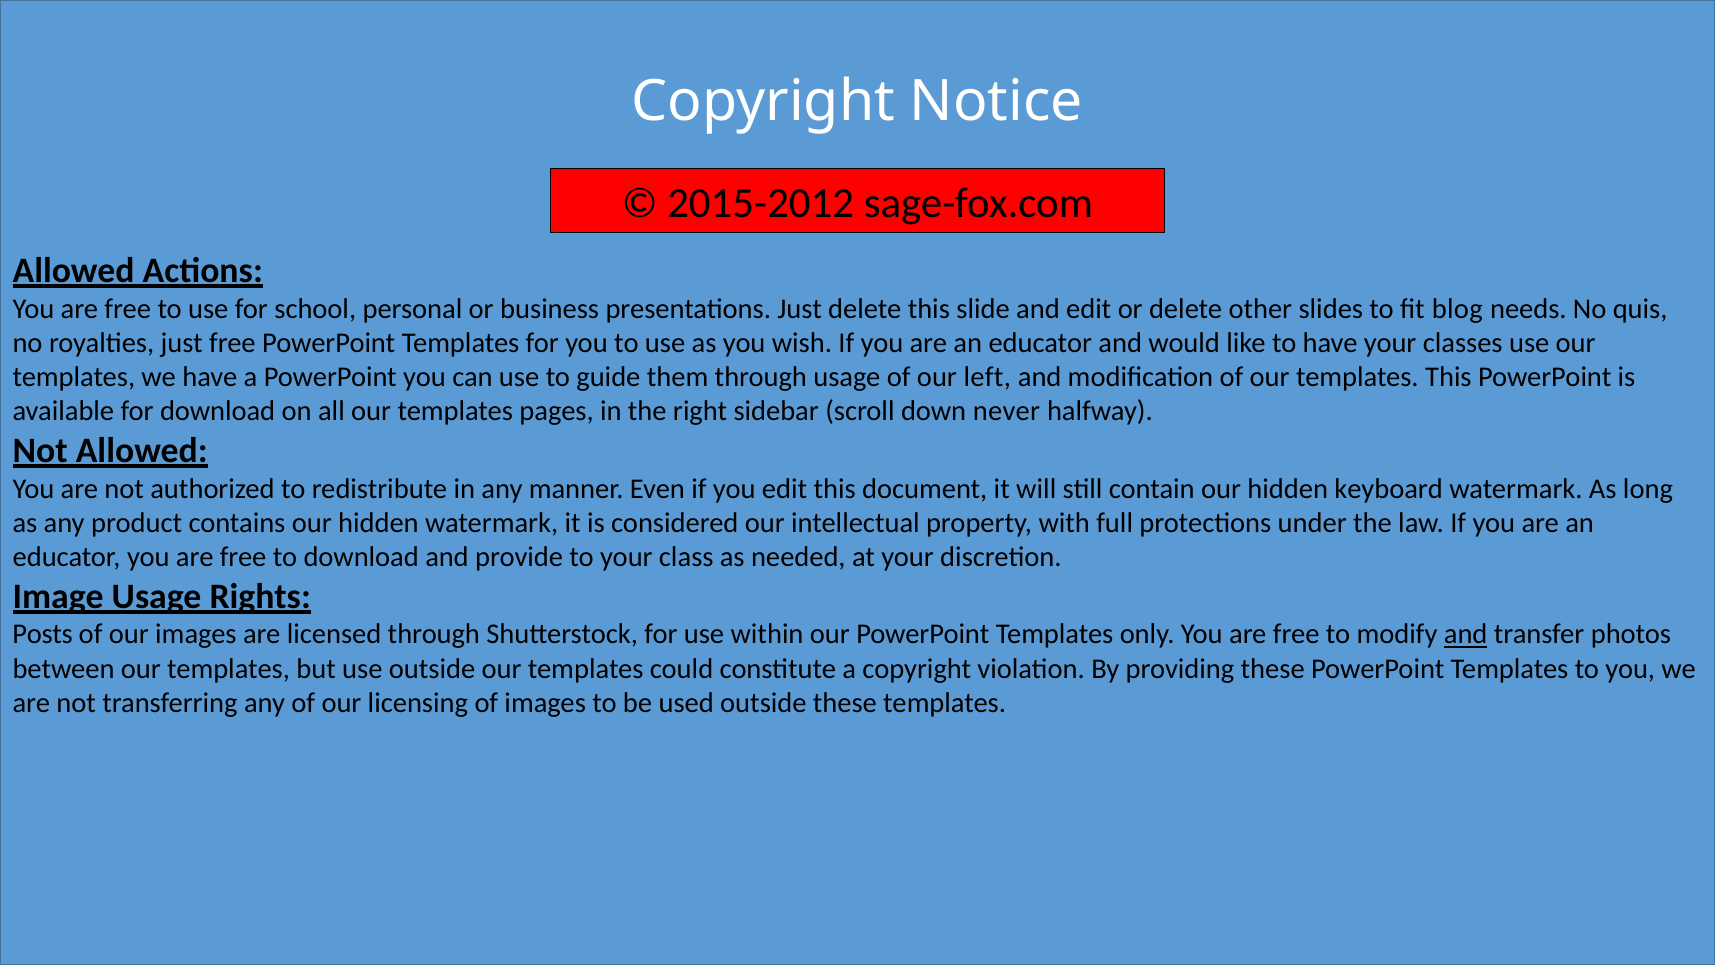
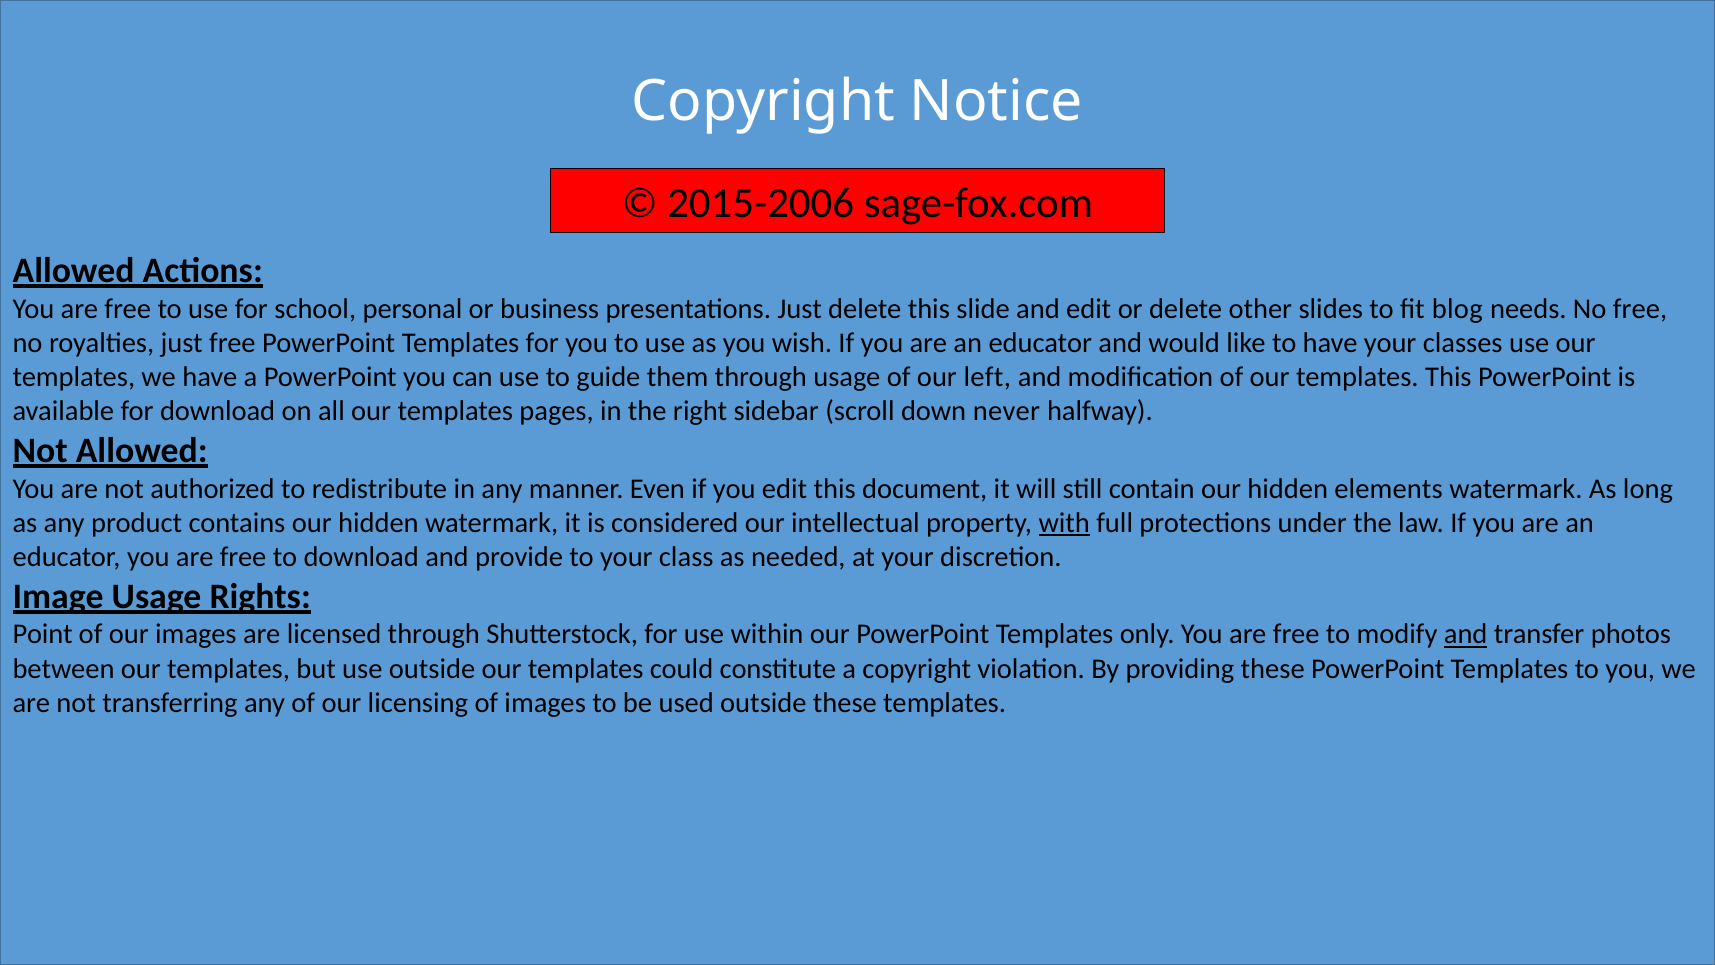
2015-2012: 2015-2012 -> 2015-2006 (761, 203)
No quis: quis -> free (1640, 309)
keyboard: keyboard -> elements (1389, 489)
with underline: none -> present (1064, 523)
Posts: Posts -> Point (43, 634)
